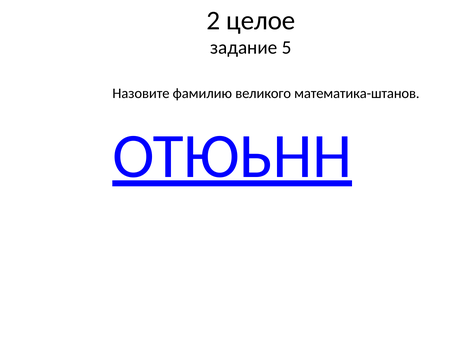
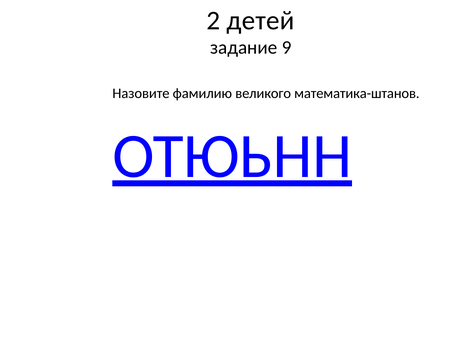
целое: целое -> детей (261, 20)
5: 5 -> 9 (287, 48)
